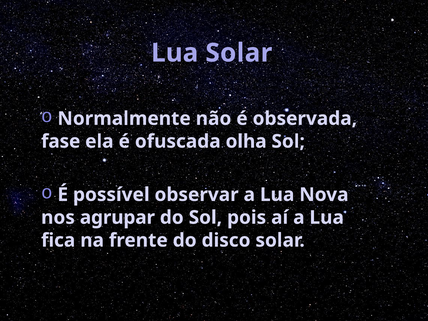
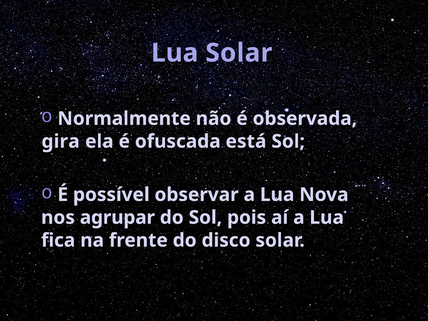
fase: fase -> gira (61, 141)
olha: olha -> está (246, 141)
